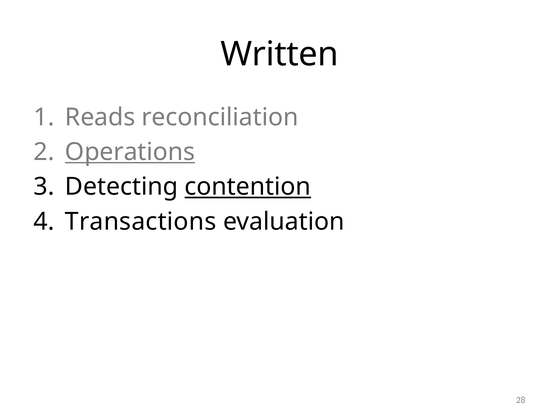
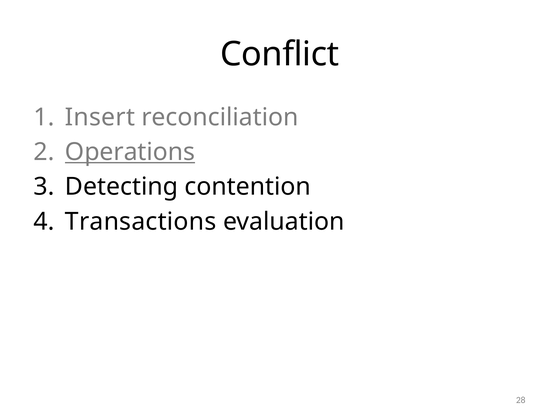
Written: Written -> Conflict (280, 54)
Reads: Reads -> Insert (100, 117)
contention underline: present -> none (248, 187)
